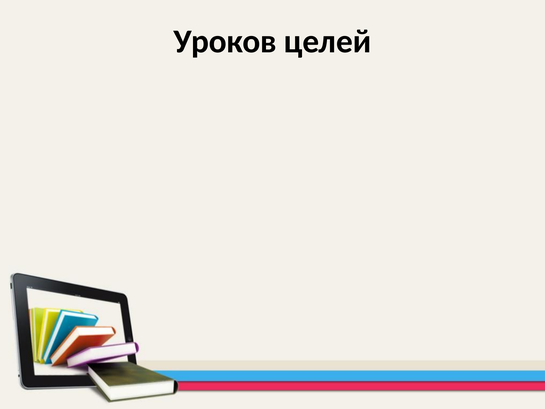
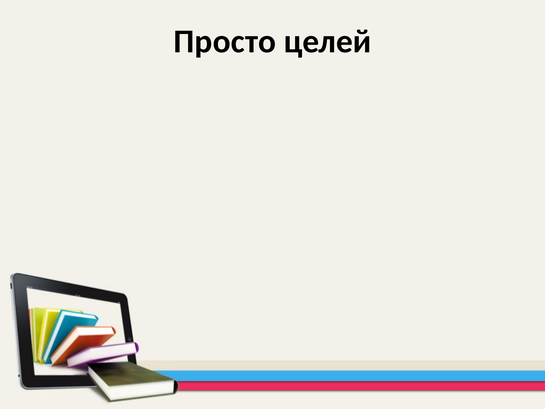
Уроков: Уроков -> Просто (225, 41)
